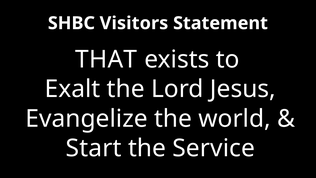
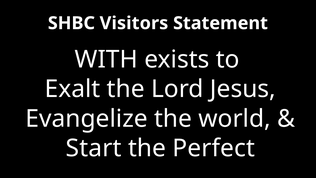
THAT: THAT -> WITH (106, 60)
Service: Service -> Perfect (214, 148)
